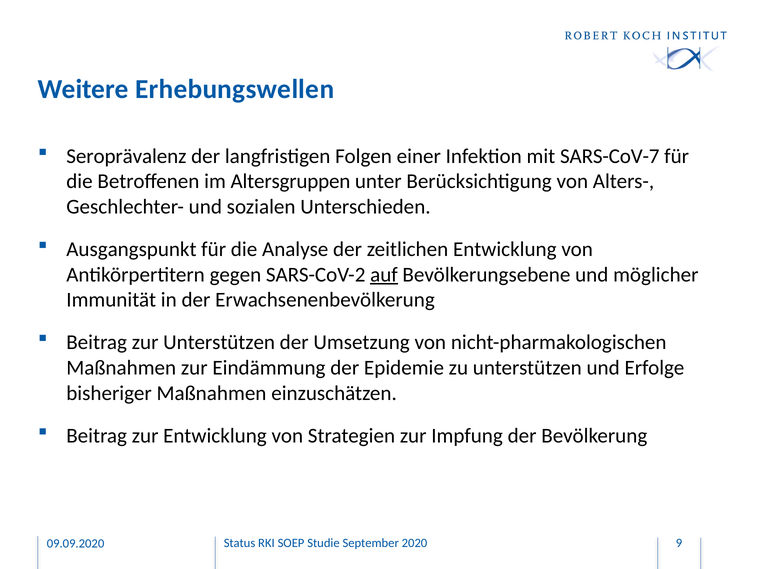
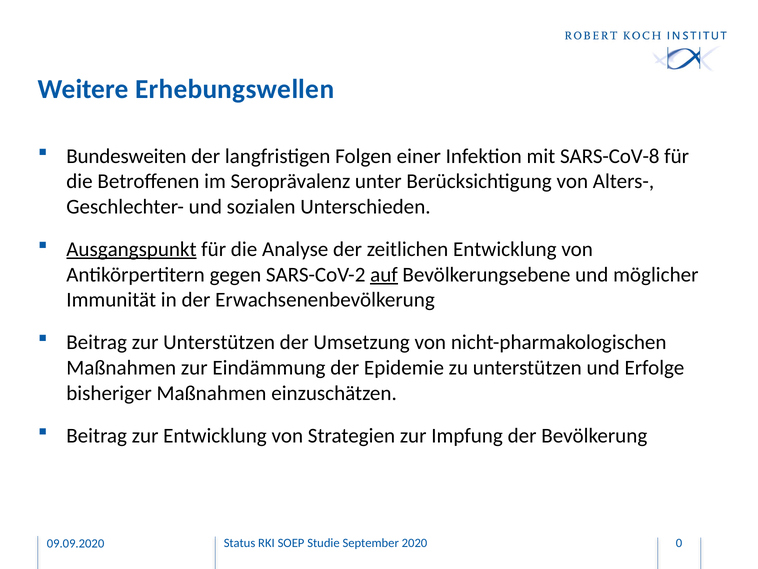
Seroprävalenz: Seroprävalenz -> Bundesweiten (126, 156)
SARS-CoV-7: SARS-CoV-7 -> SARS-CoV-8 (610, 156)
Altersgruppen: Altersgruppen -> Seroprävalenz (290, 181)
Ausgangspunkt underline: none -> present (131, 249)
9: 9 -> 0 (679, 543)
